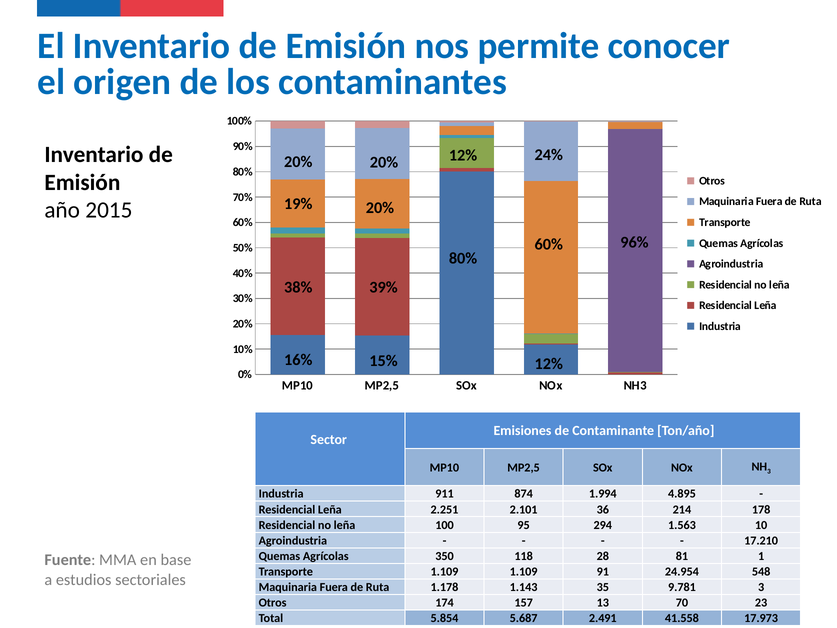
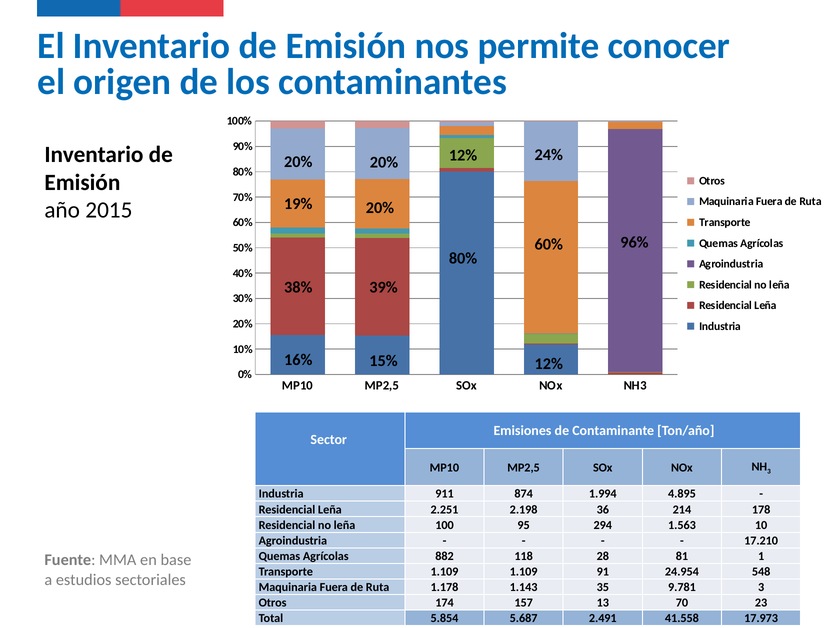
2.101: 2.101 -> 2.198 (524, 509)
350: 350 -> 882 (445, 556)
